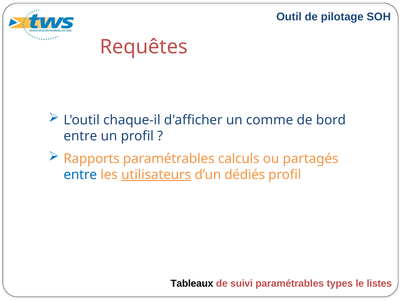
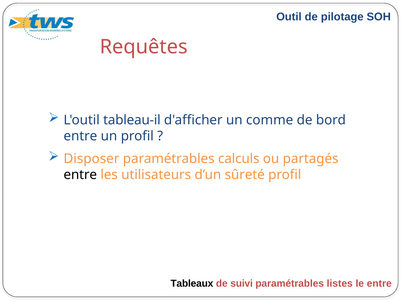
chaque-il: chaque-il -> tableau-il (132, 120)
Rapports: Rapports -> Disposer (91, 159)
entre colour: blue -> black (80, 175)
utilisateurs underline: present -> none (156, 175)
dédiés: dédiés -> sûreté (245, 175)
types: types -> listes (340, 283)
le listes: listes -> entre (379, 283)
